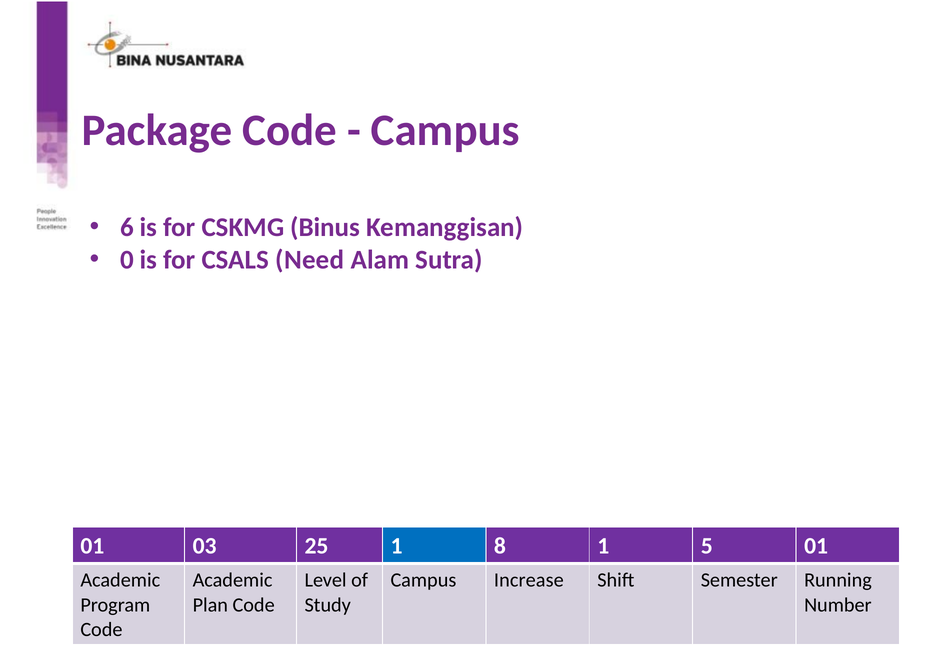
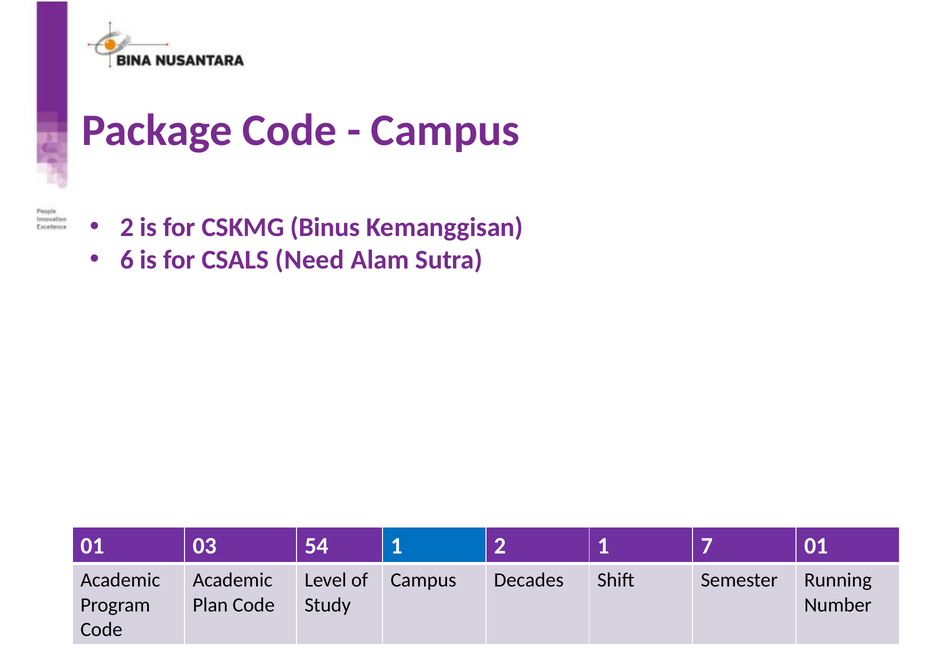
6: 6 -> 2 (127, 227)
0: 0 -> 6 (127, 260)
25: 25 -> 54 (316, 546)
1 8: 8 -> 2 (500, 546)
5: 5 -> 7 (707, 546)
Increase: Increase -> Decades (529, 580)
